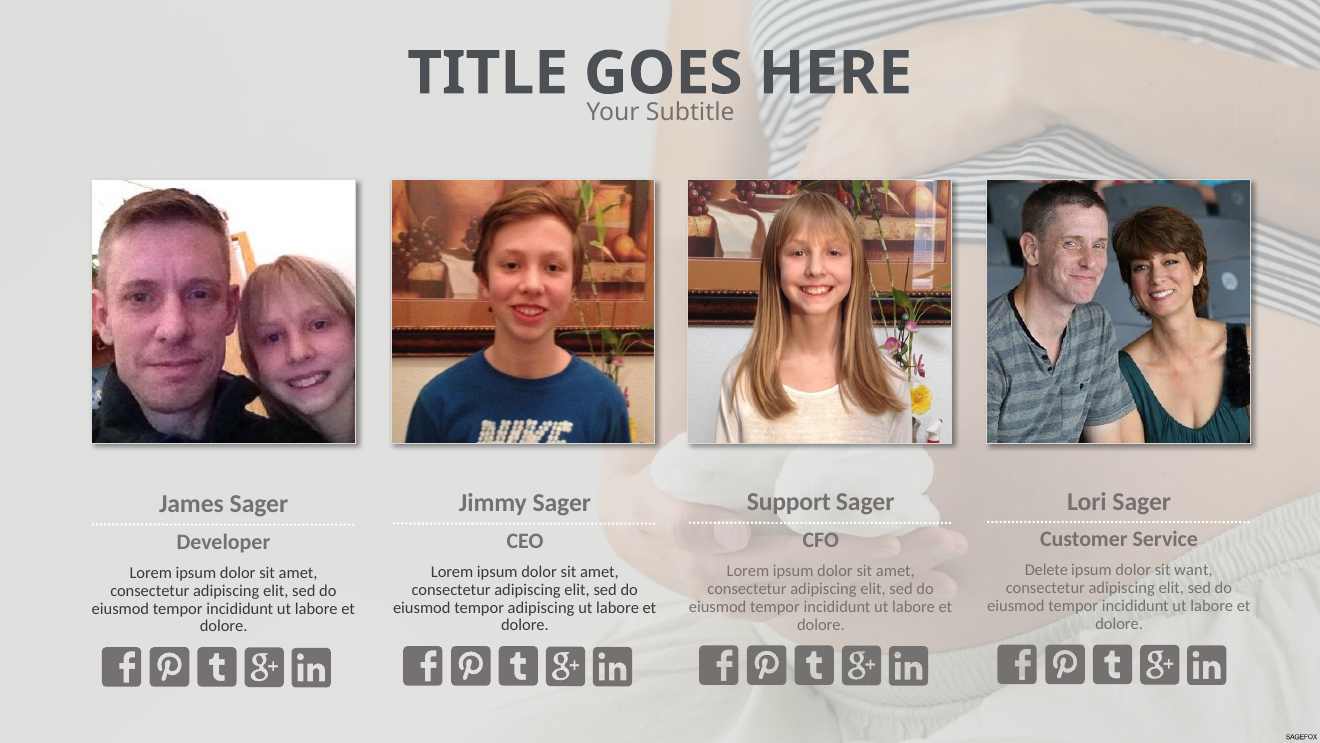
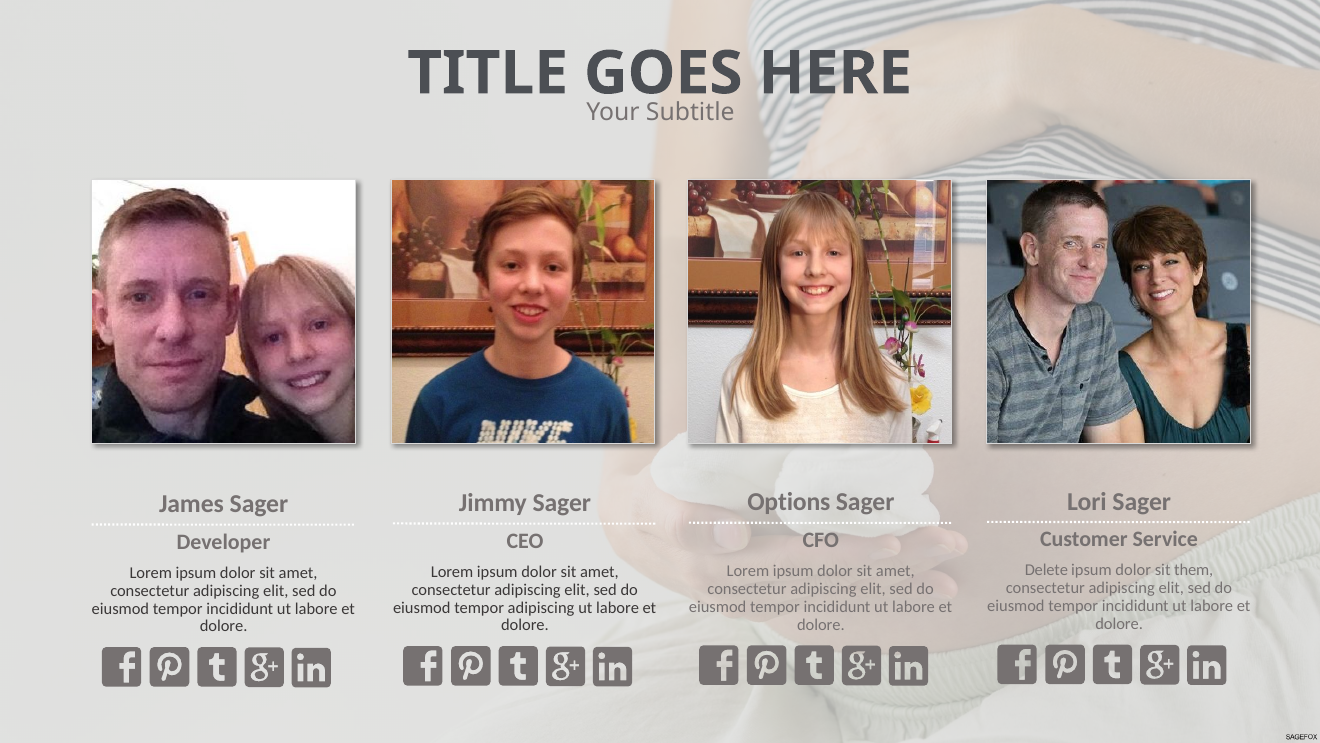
Support: Support -> Options (789, 502)
want: want -> them (1194, 570)
